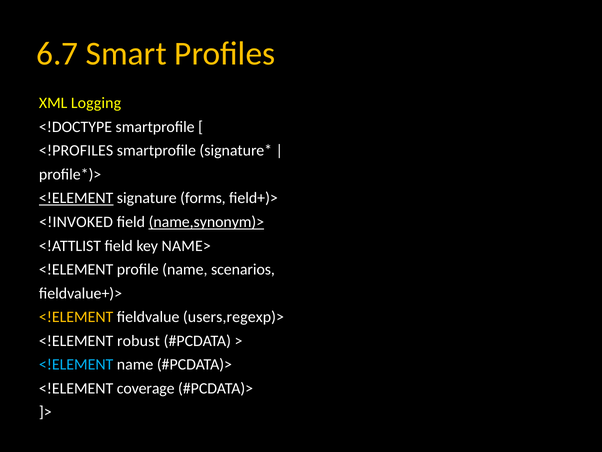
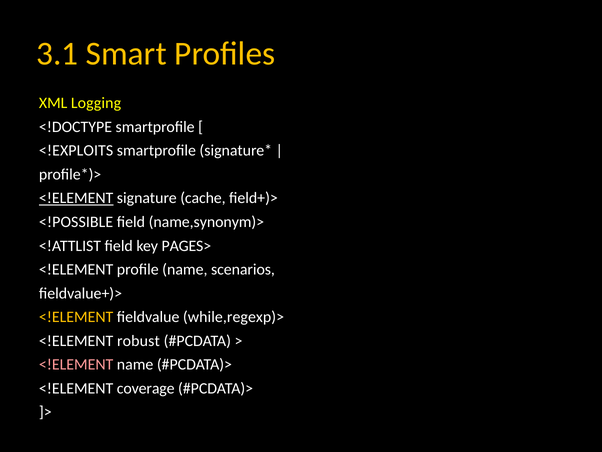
6.7: 6.7 -> 3.1 (57, 54)
<!PROFILES: <!PROFILES -> <!EXPLOITS (76, 150)
forms: forms -> cache (203, 198)
<!INVOKED: <!INVOKED -> <!POSSIBLE (76, 222)
name,synonym)> underline: present -> none (206, 222)
NAME>: NAME> -> PAGES> (186, 245)
users,regexp)>: users,regexp)> -> while,regexp)> (234, 317)
<!ELEMENT colour: light blue -> pink (76, 364)
